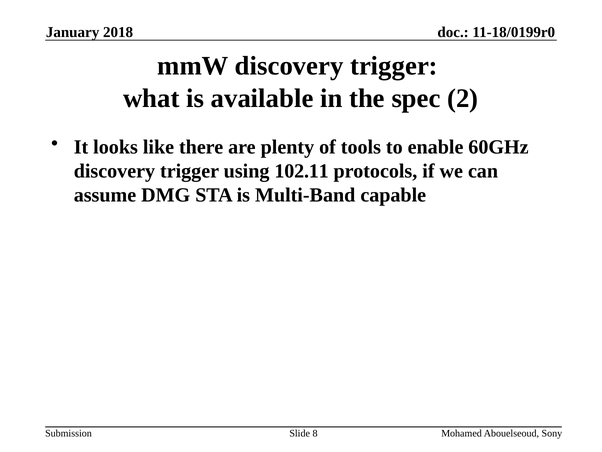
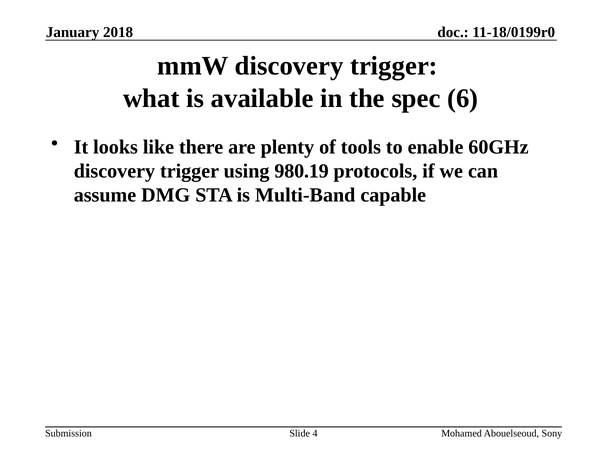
2: 2 -> 6 (463, 98)
102.11: 102.11 -> 980.19 (302, 171)
8: 8 -> 4 (315, 433)
